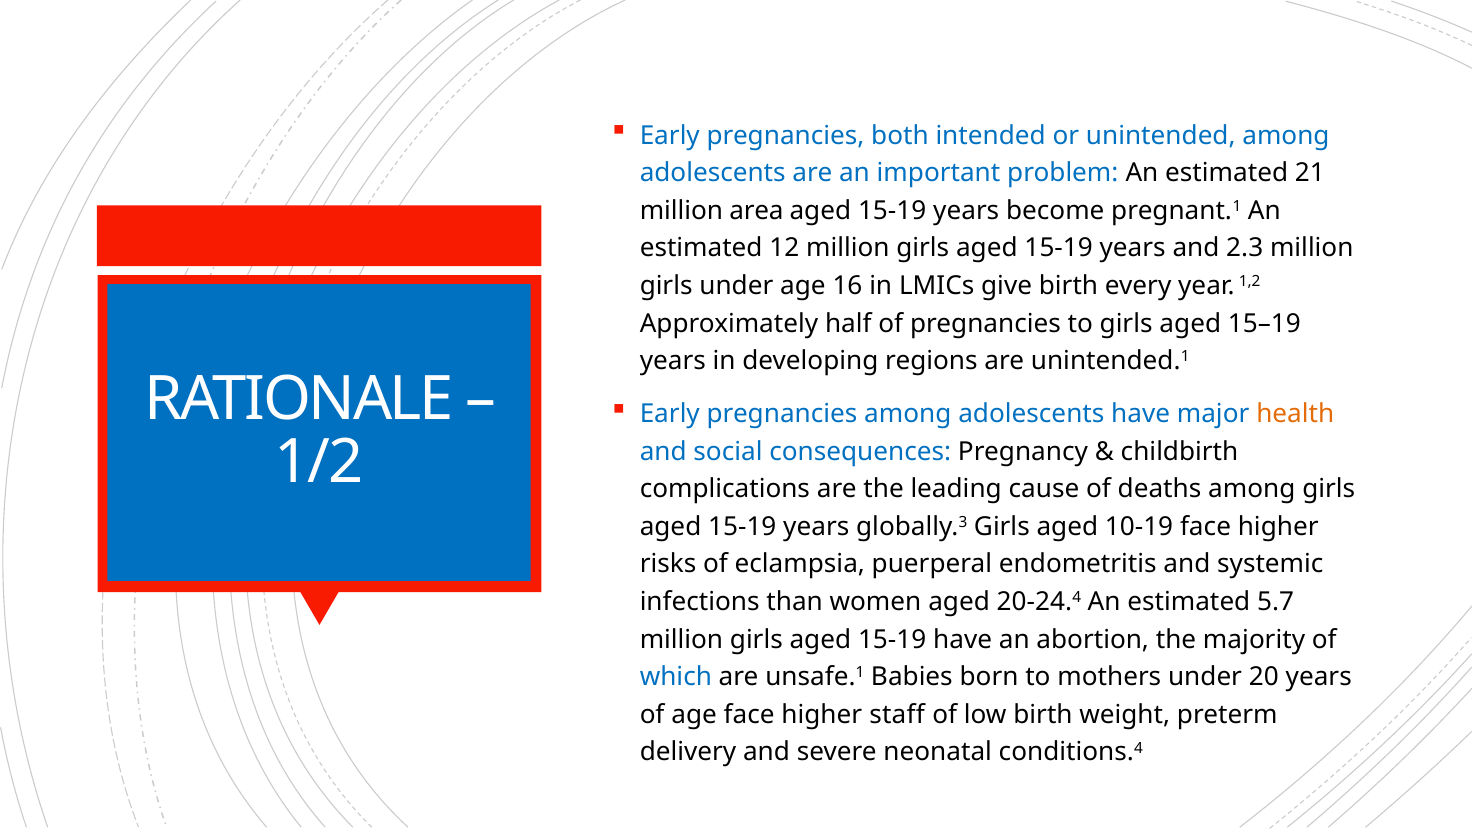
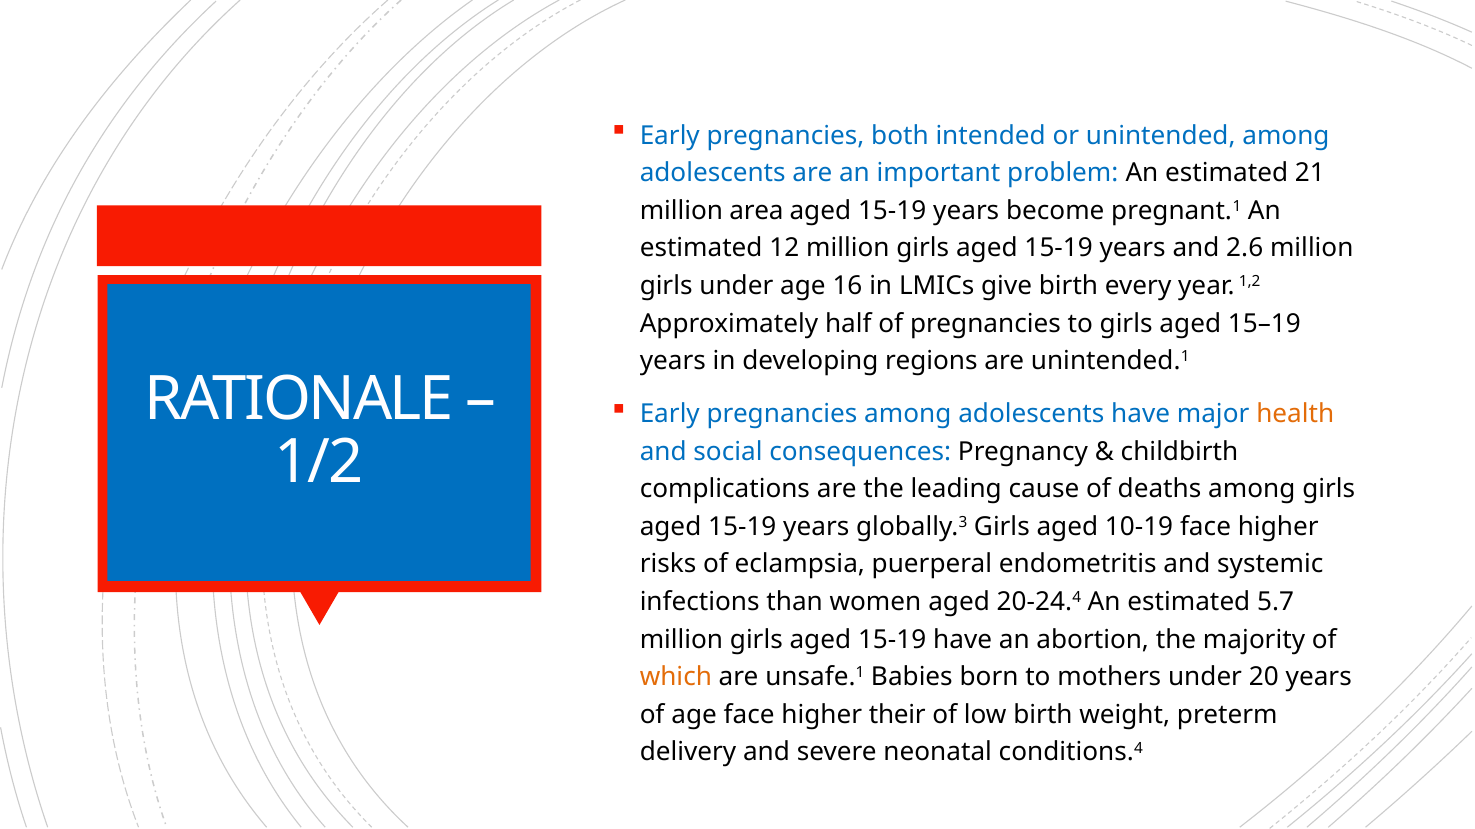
2.3: 2.3 -> 2.6 (1245, 248)
which colour: blue -> orange (676, 678)
staff: staff -> their (897, 715)
